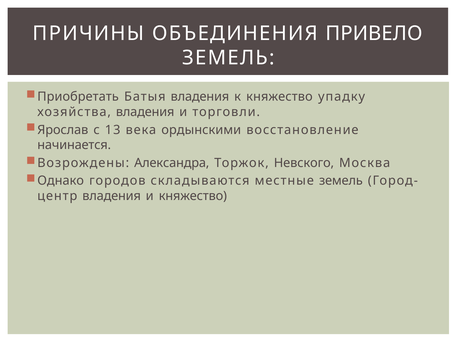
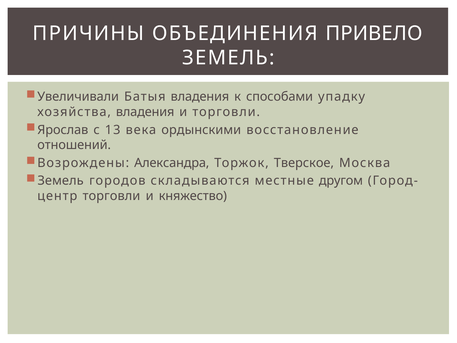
Приобретать: Приобретать -> Увеличивали (78, 97)
к княжество: княжество -> способами (280, 97)
начинается: начинается -> отношений (74, 145)
Невского: Невского -> Тверское (304, 163)
Однако: Однако -> Земель (61, 181)
местные земель: земель -> другом (341, 181)
владения: владения -> торговли (111, 196)
